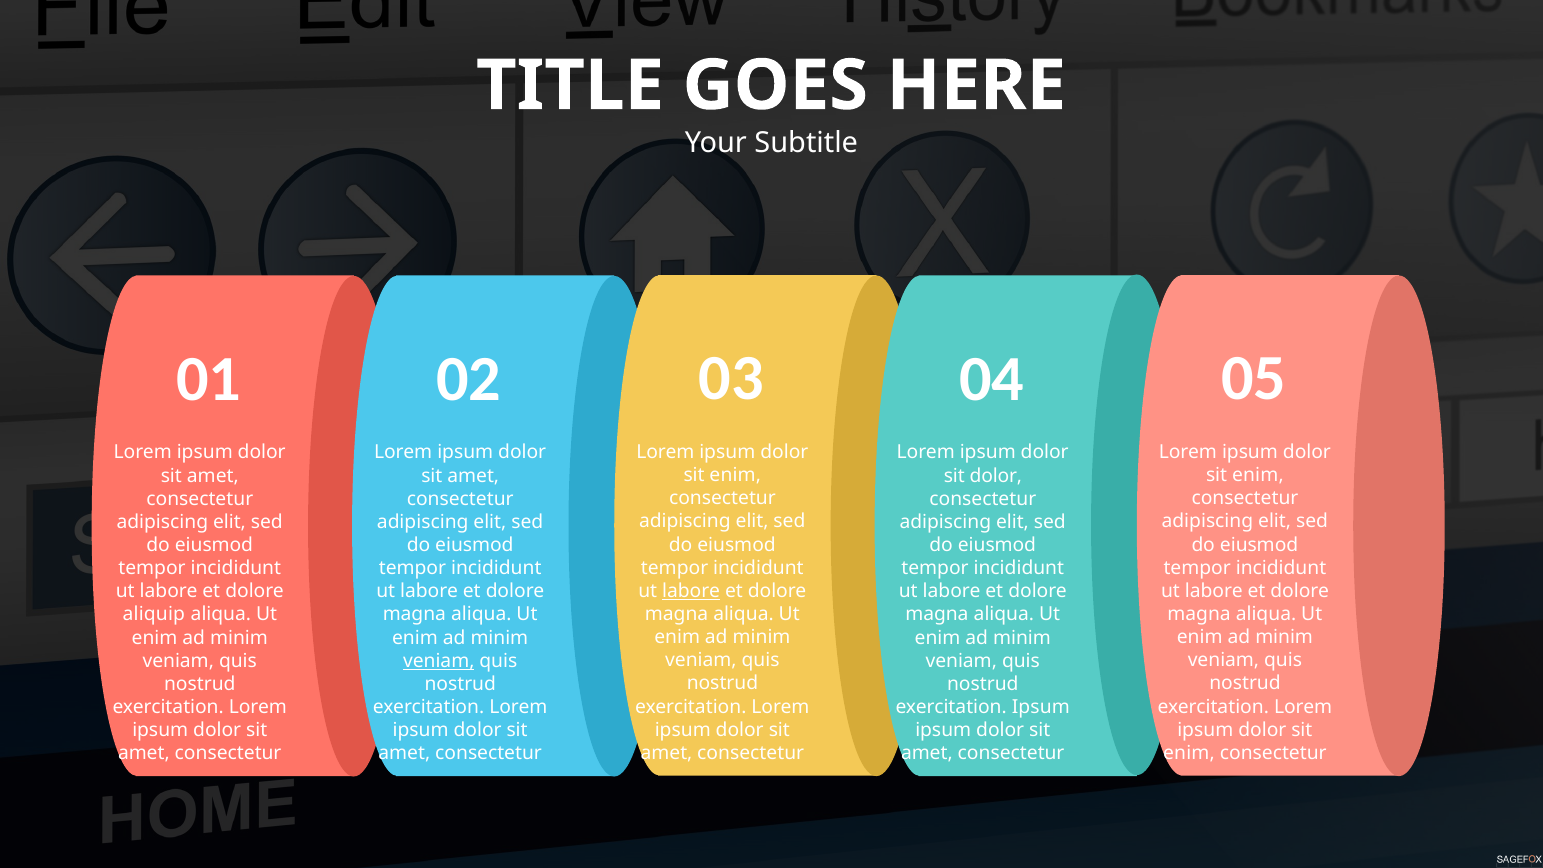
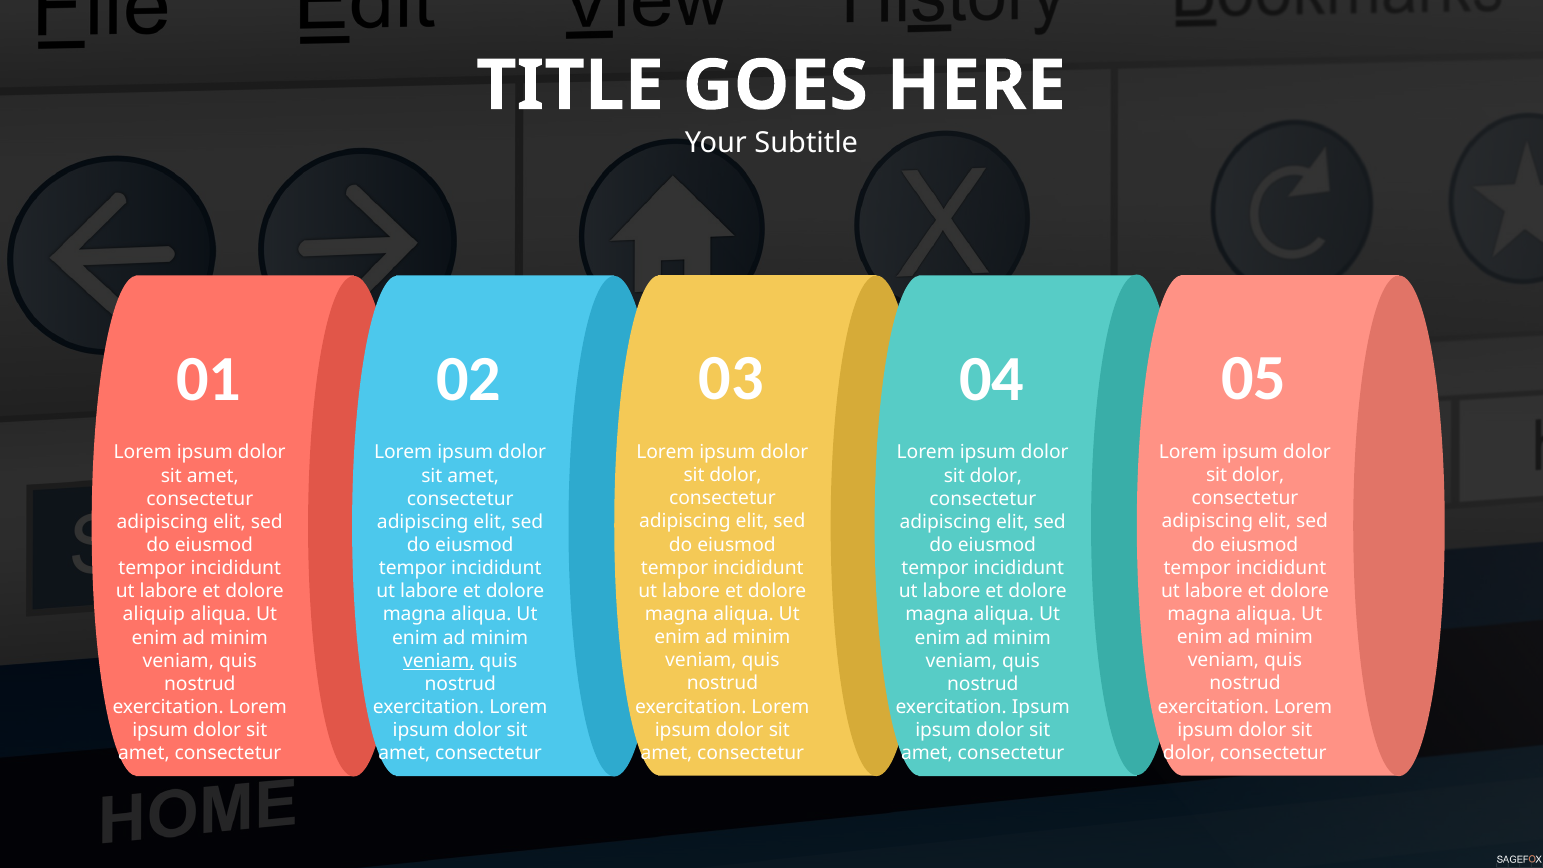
enim: enim -> dolor (735, 475)
enim: enim -> dolor (1258, 475)
labore underline: present -> none (691, 591)
enim: enim -> dolor (1189, 753)
